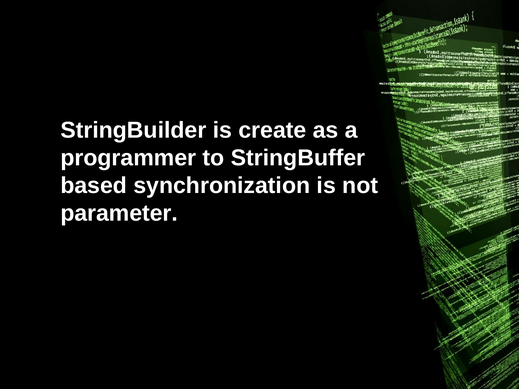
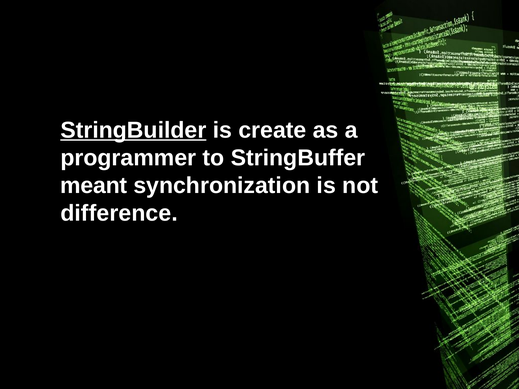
StringBuilder underline: none -> present (133, 130)
based: based -> meant (94, 186)
parameter: parameter -> difference (119, 213)
